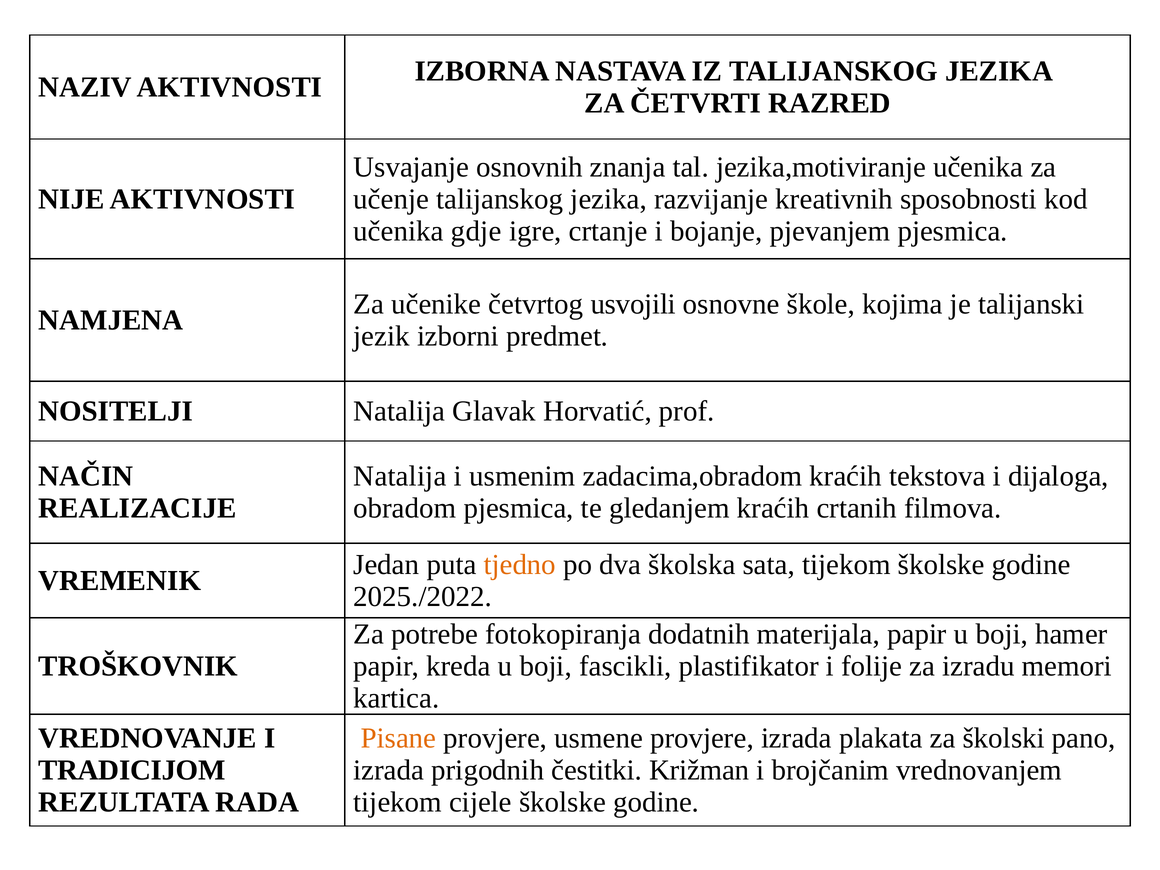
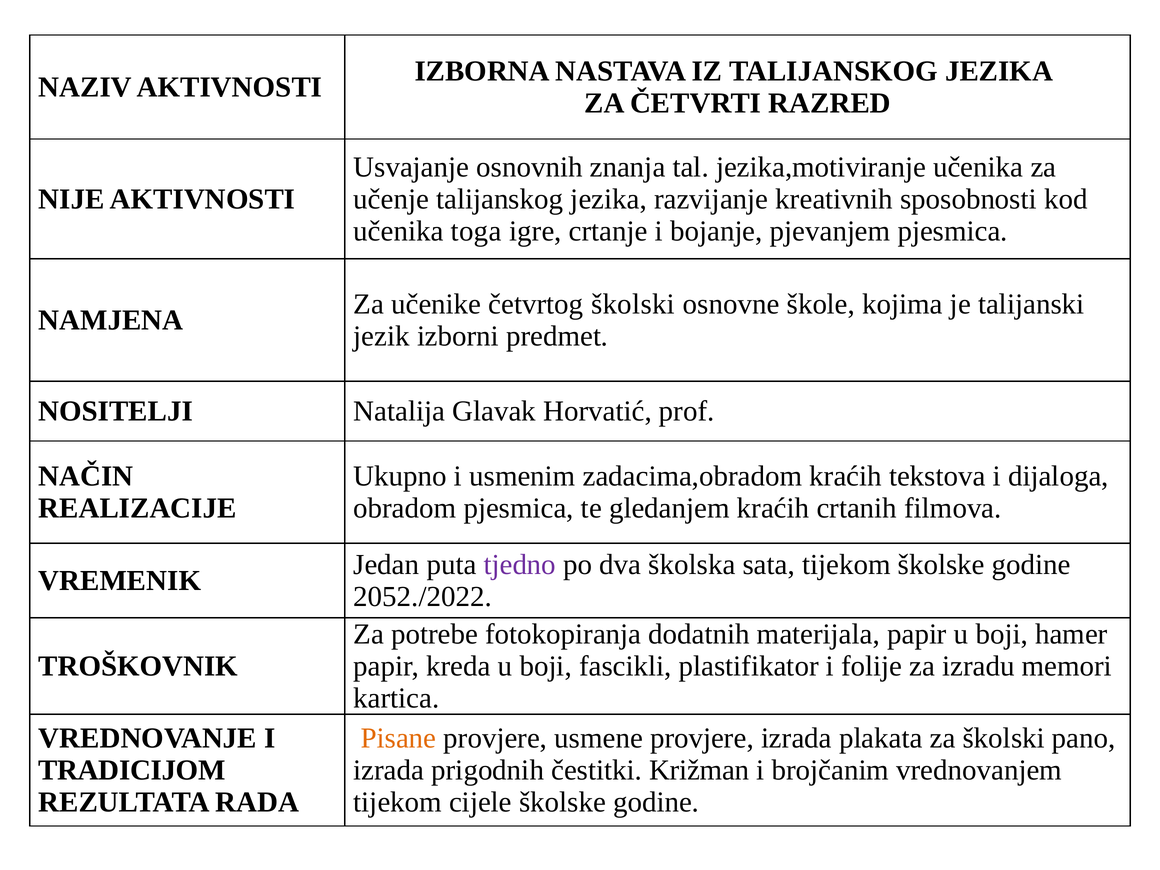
gdje: gdje -> toga (476, 231)
četvrtog usvojili: usvojili -> školski (633, 304)
Natalija: Natalija -> Ukupno (400, 476)
tjedno colour: orange -> purple (520, 565)
2025./2022: 2025./2022 -> 2052./2022 (423, 597)
